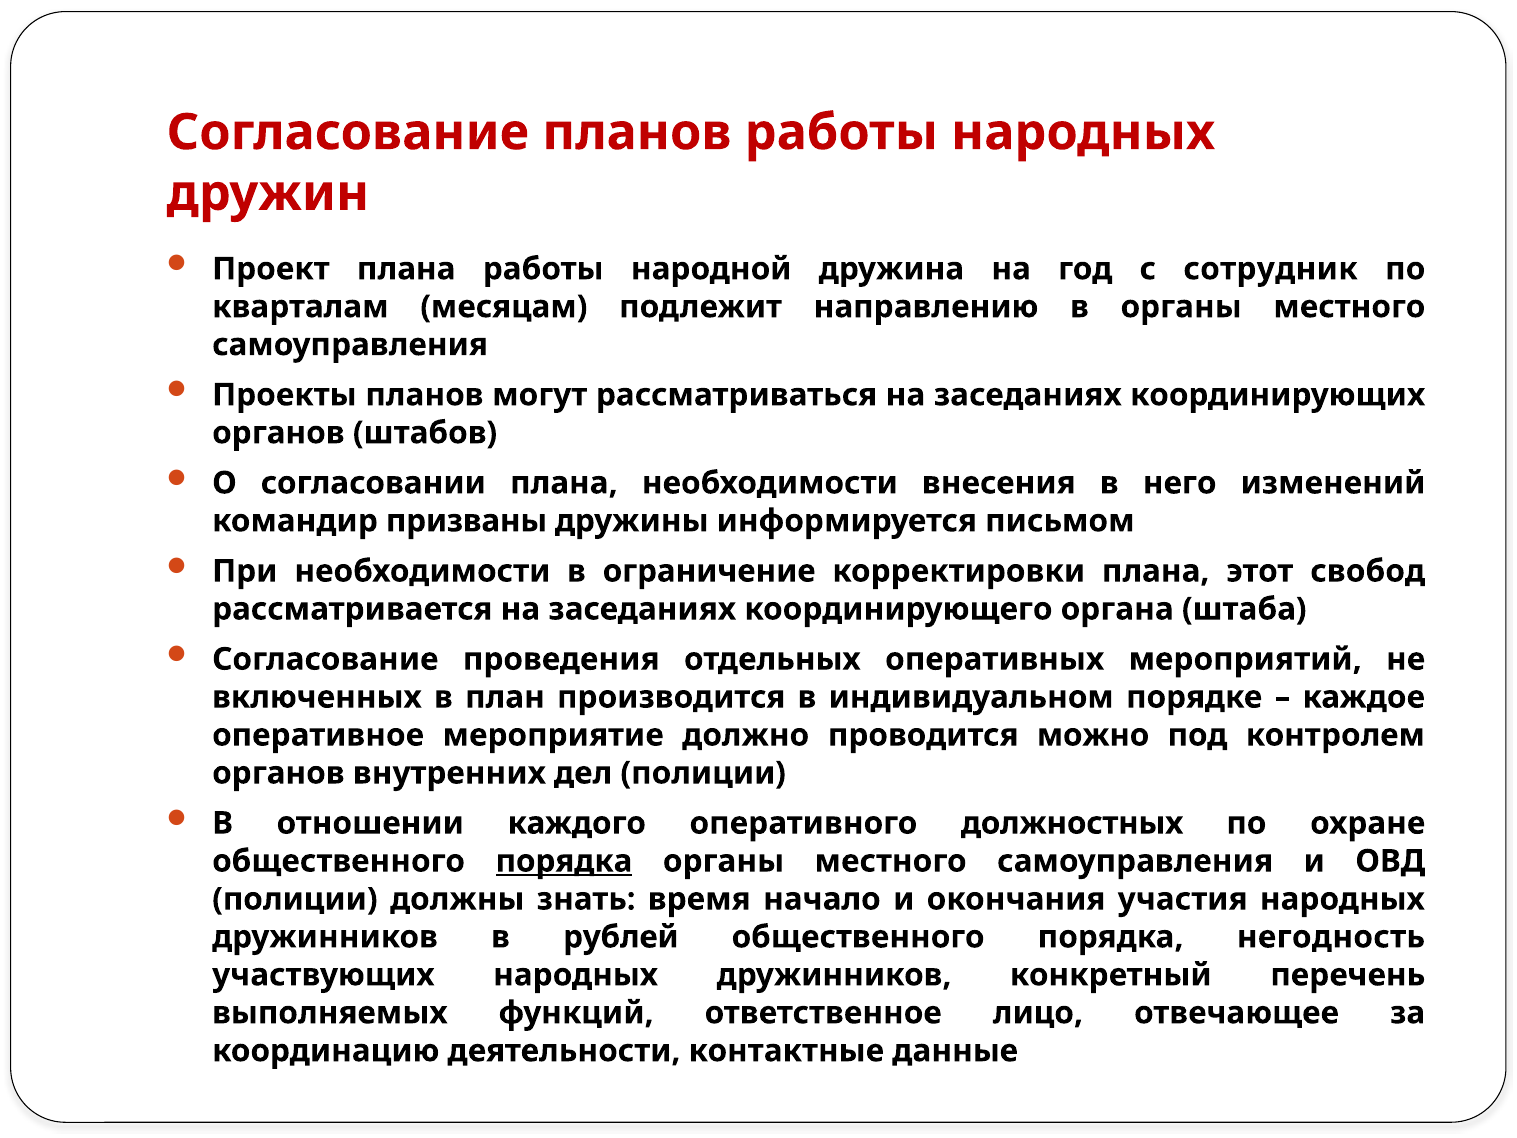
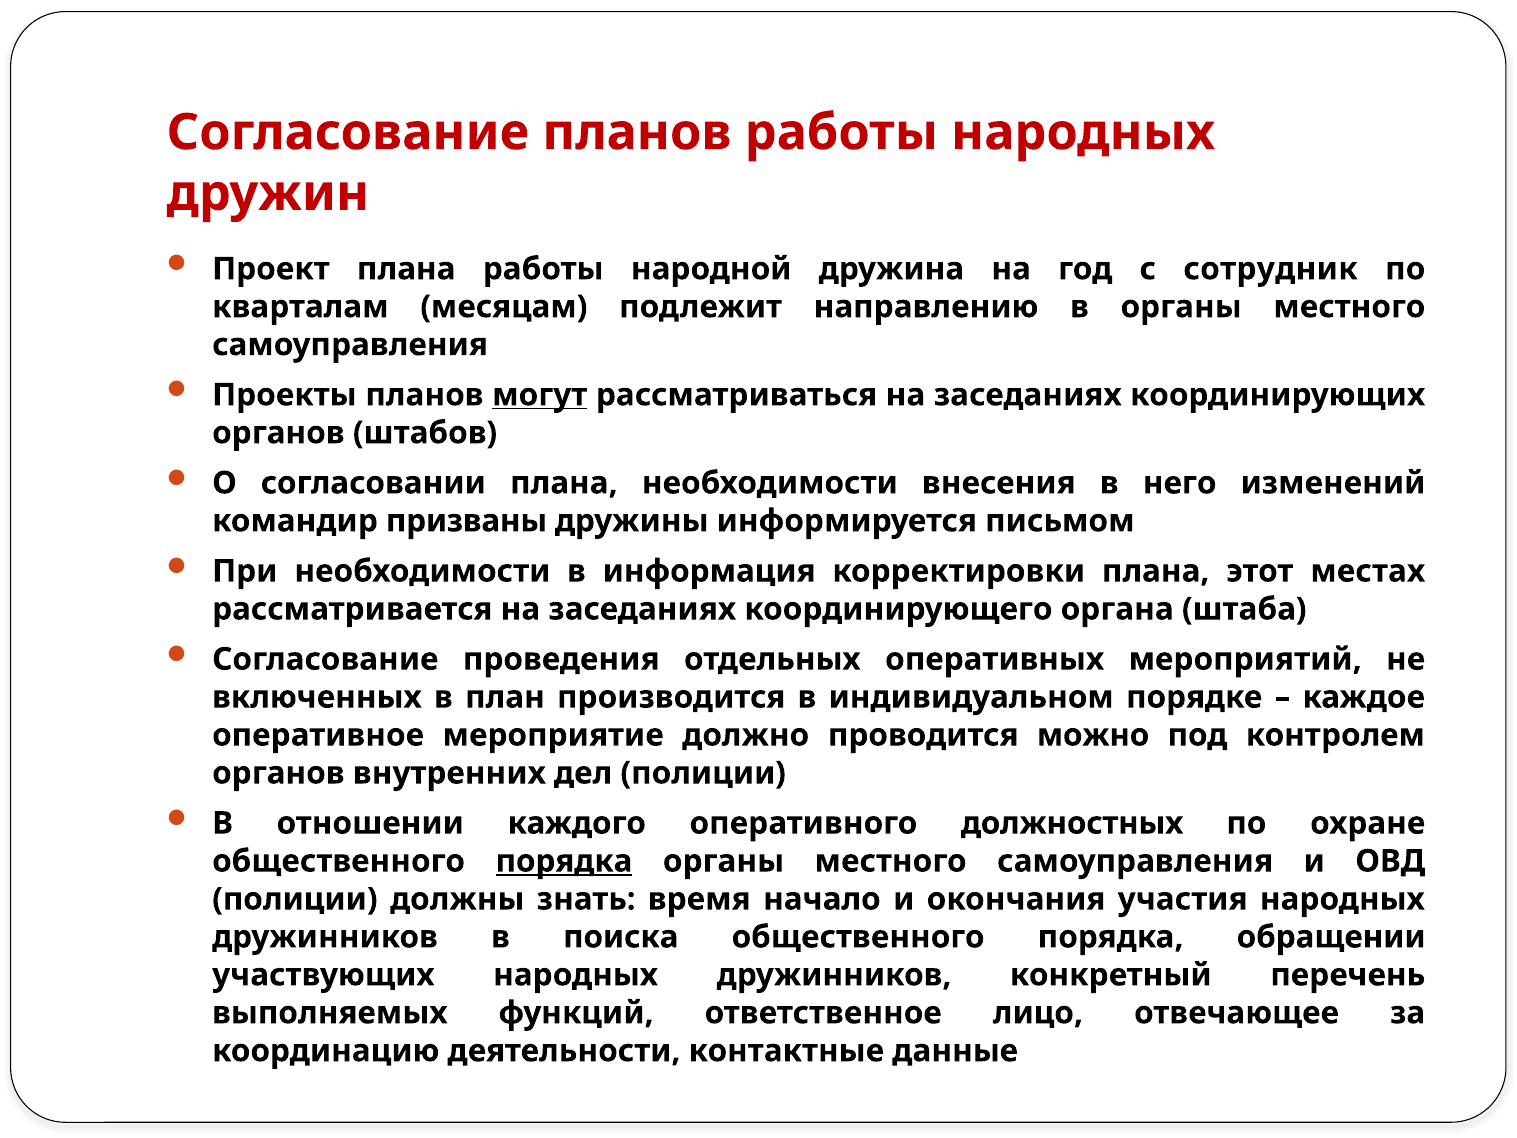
могут underline: none -> present (540, 395)
ограничение: ограничение -> информация (709, 571)
свобод: свобод -> местах (1368, 571)
рублей: рублей -> поиска (621, 937)
негодность: негодность -> обращении (1331, 937)
